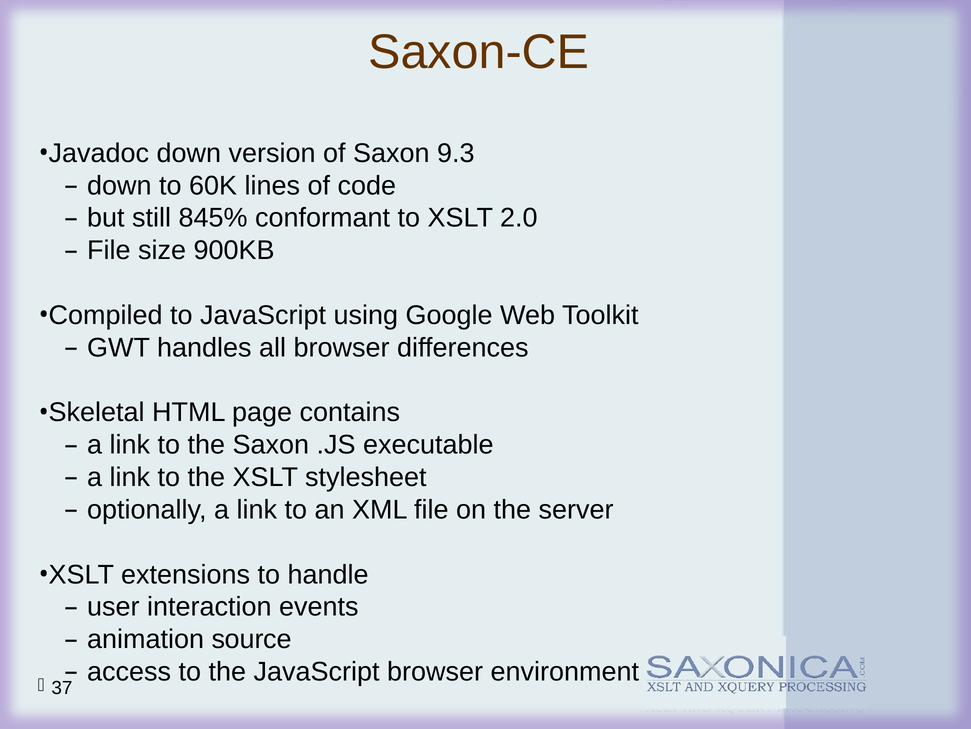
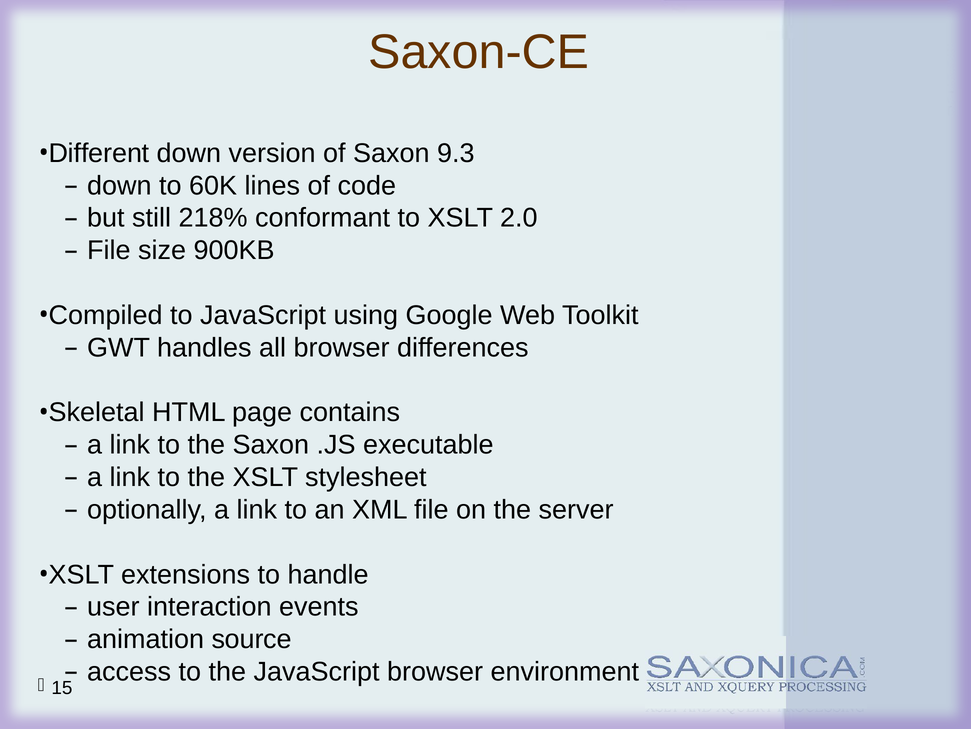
Javadoc: Javadoc -> Different (99, 153)
845%: 845% -> 218% (213, 218)
37: 37 -> 15 (62, 688)
